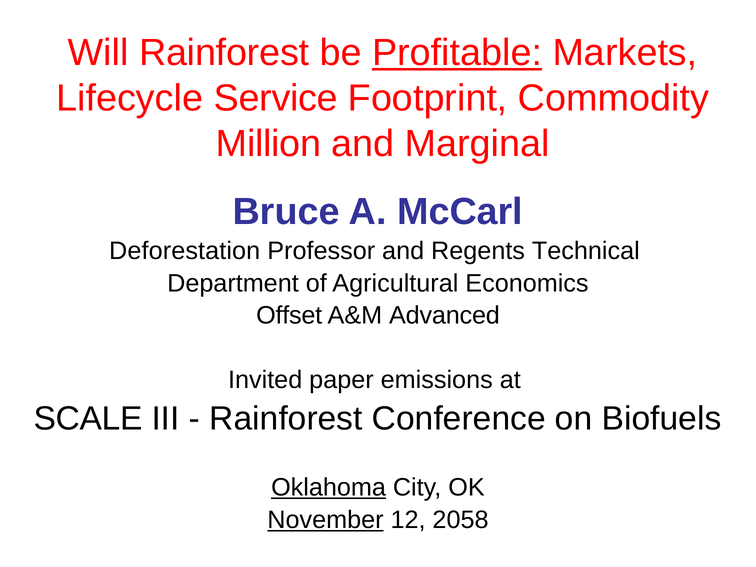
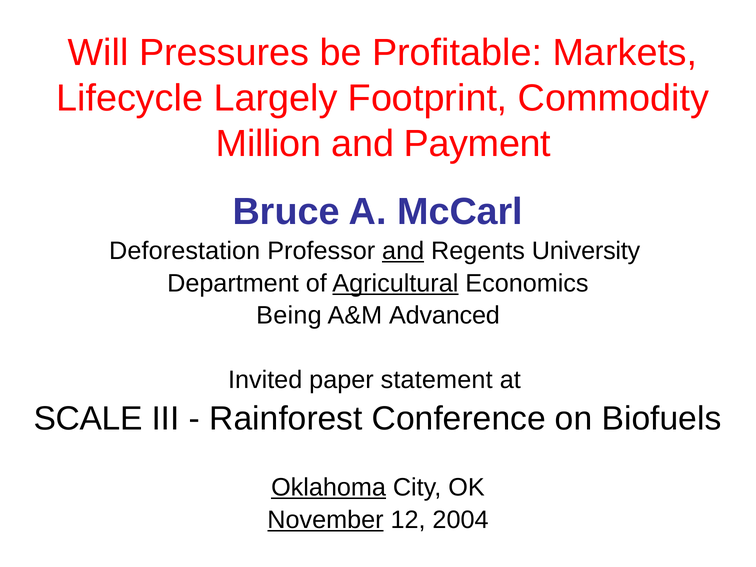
Will Rainforest: Rainforest -> Pressures (224, 53)
Profitable underline: present -> none (457, 53)
Service: Service -> Largely (276, 98)
Marginal: Marginal -> Payment (477, 144)
and underline: none -> present (403, 251)
Technical: Technical -> University (586, 251)
Agricultural underline: none -> present (395, 283)
Offset: Offset -> Being (289, 316)
emissions: emissions -> statement (437, 380)
2058: 2058 -> 2004 (461, 520)
